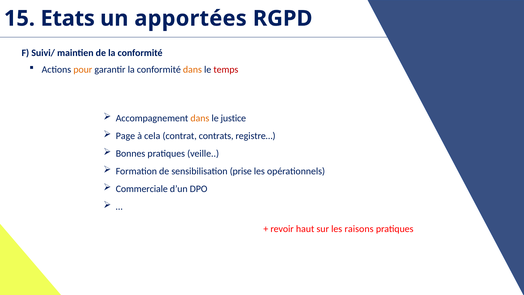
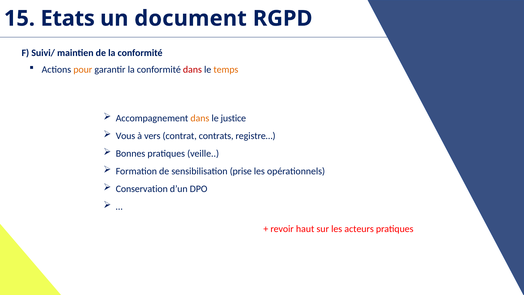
apportées: apportées -> document (191, 18)
dans colour: orange -> red (192, 69)
temps colour: red -> orange (226, 69)
Page: Page -> Vous (125, 136)
cela: cela -> vers (152, 136)
Commerciale: Commerciale -> Conservation (142, 189)
raisons: raisons -> acteurs (359, 229)
